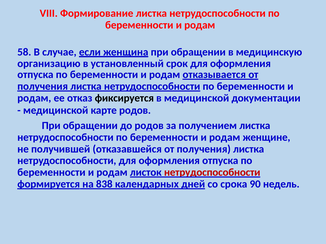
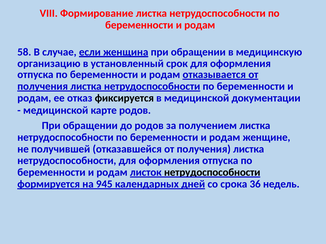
нетрудоспособности colour: red -> black (212, 173)
838: 838 -> 945 (104, 184)
90: 90 -> 36 (255, 184)
